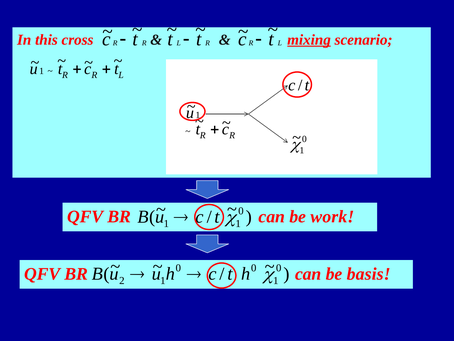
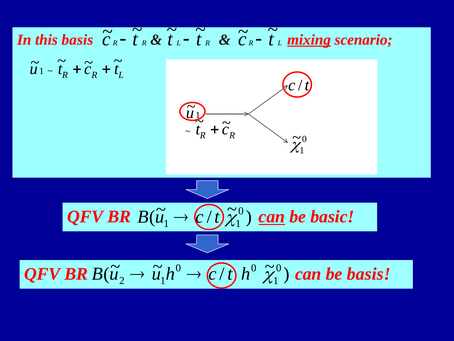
this cross: cross -> basis (77, 40)
can underline: none -> present (272, 217)
work: work -> basic (332, 217)
